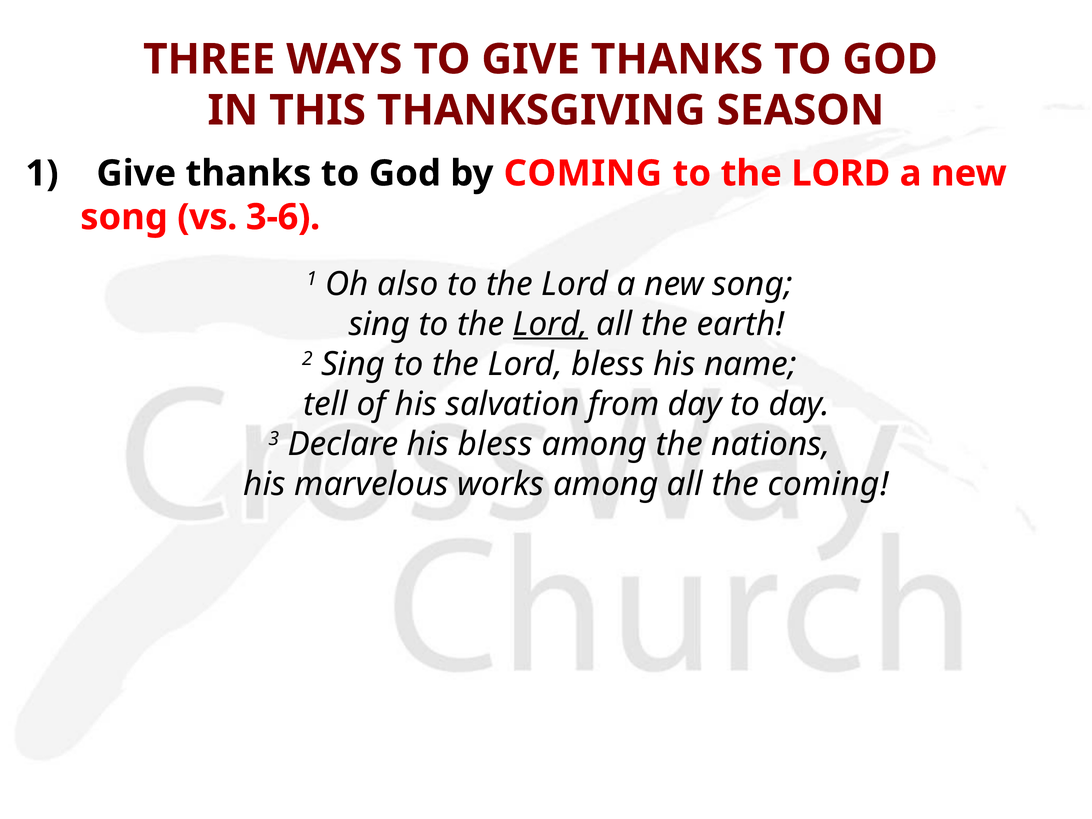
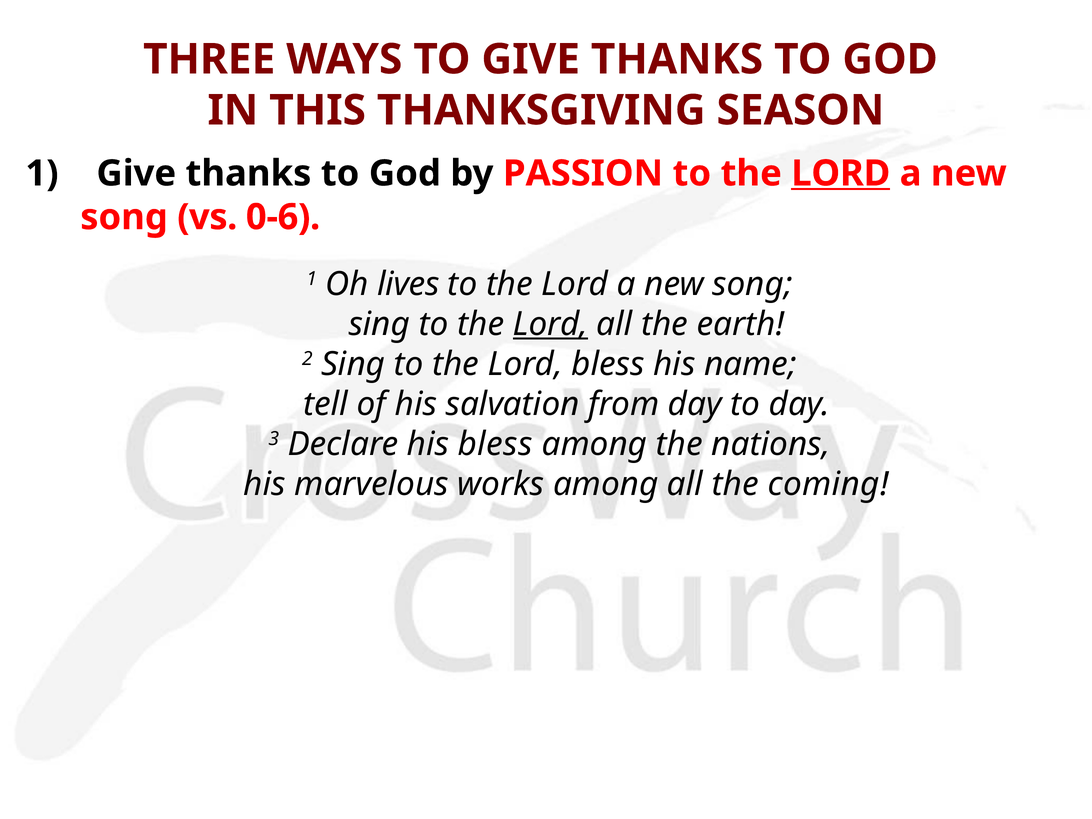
by COMING: COMING -> PASSION (583, 173)
LORD underline: none -> present (841, 173)
3-6: 3-6 -> 0-6 (283, 217)
also: also -> lives (408, 284)
